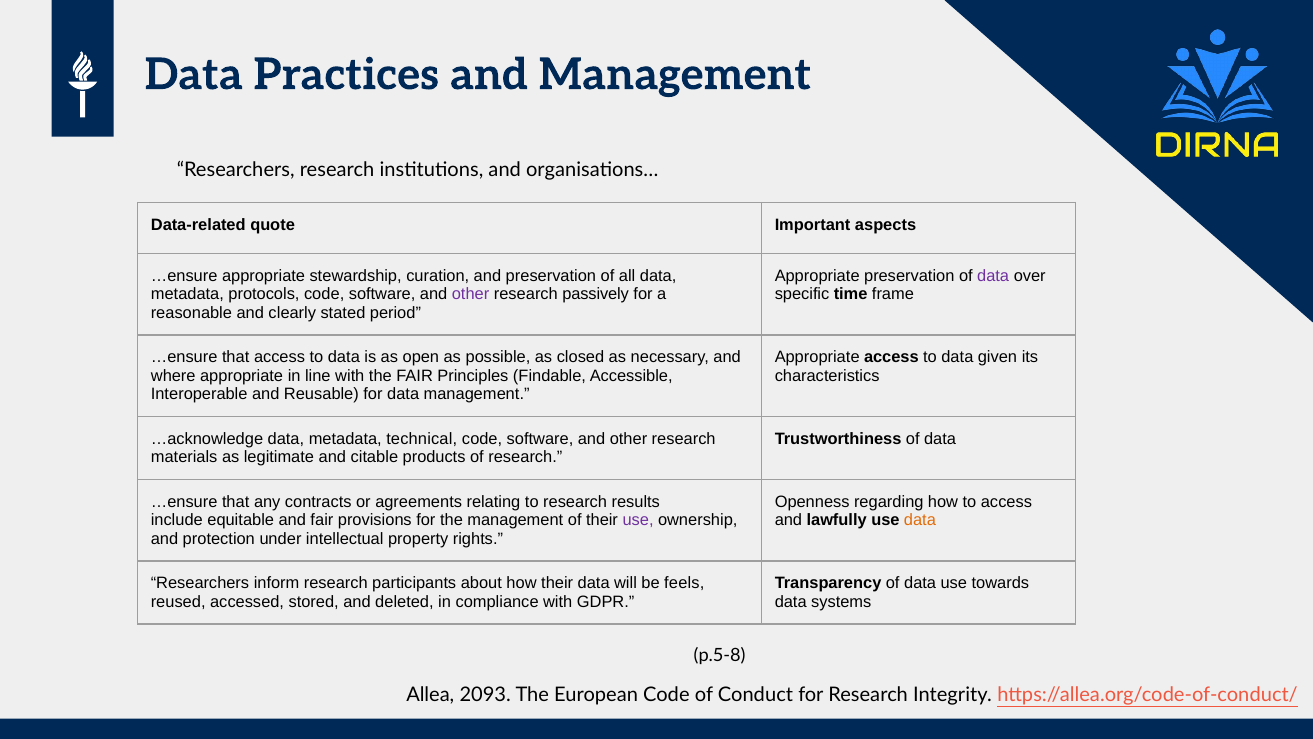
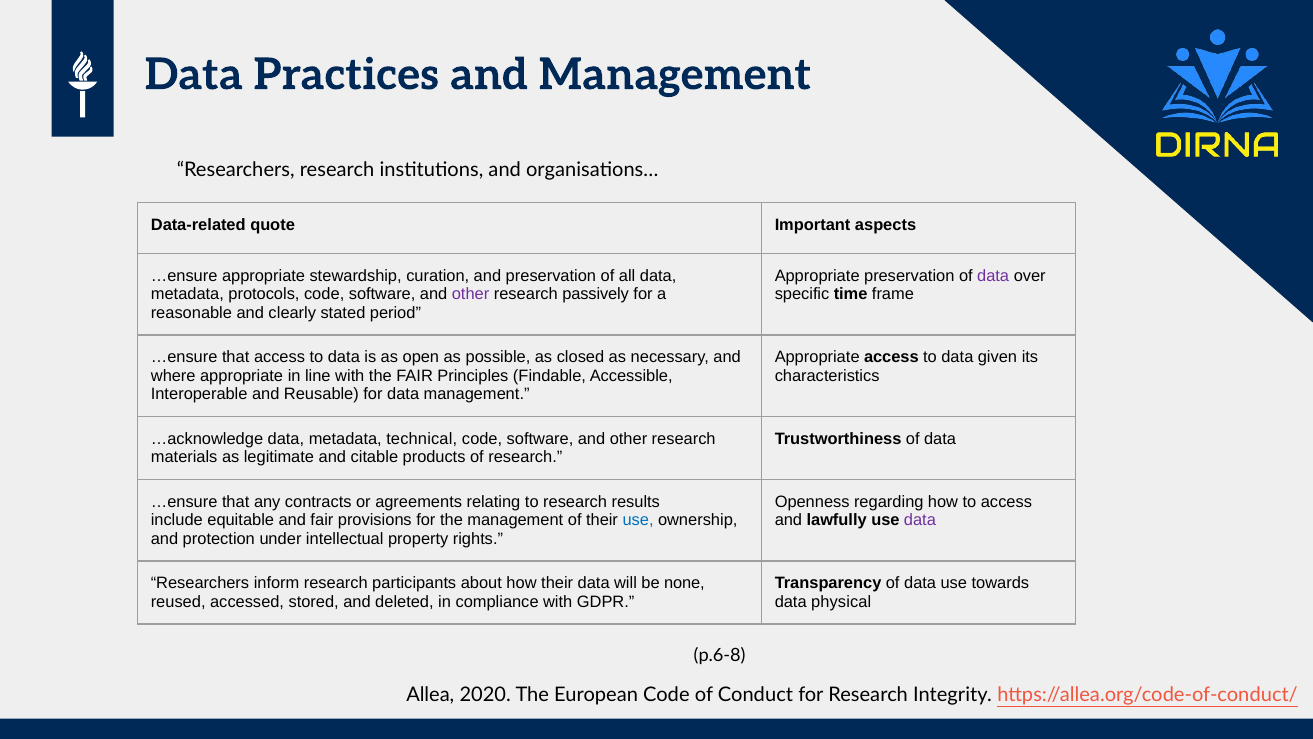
use colour: purple -> blue (638, 520)
data colour: orange -> purple (920, 520)
feels: feels -> none (684, 583)
systems: systems -> physical (841, 602)
p.5-8: p.5-8 -> p.6-8 (720, 655)
2093: 2093 -> 2020 (485, 695)
